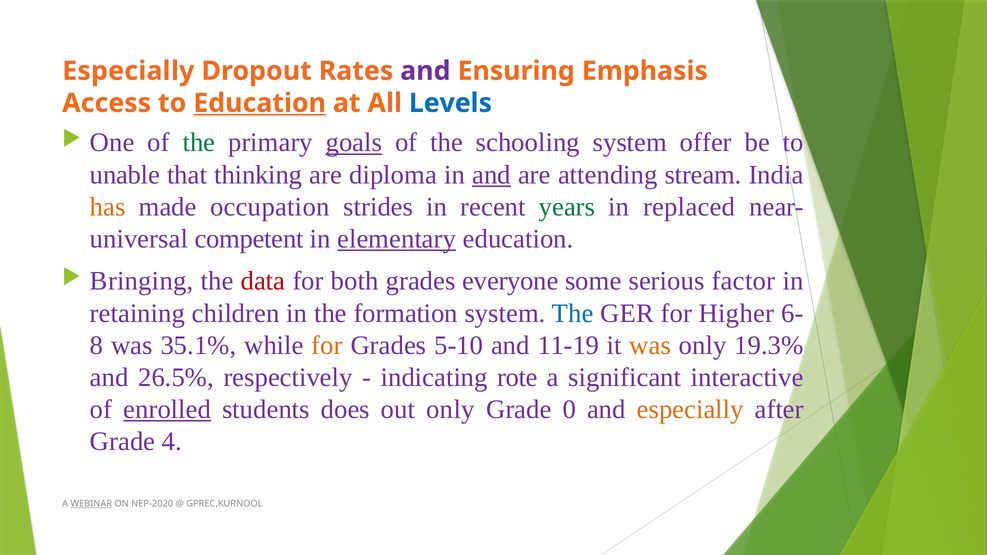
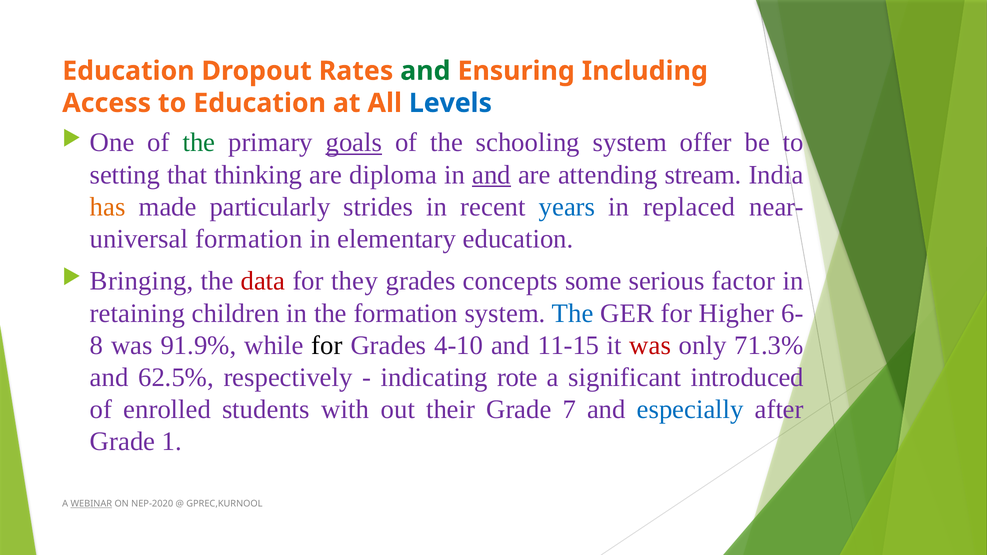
Especially: Especially -> Education (128, 71)
and colour: purple -> green (425, 71)
Emphasis: Emphasis -> Including (645, 71)
Education underline: present -> none (260, 103)
unable: unable -> setting (125, 175)
occupation: occupation -> particularly (270, 207)
years colour: green -> blue (567, 207)
universal competent: competent -> formation (249, 239)
elementary underline: present -> none (397, 239)
both: both -> they (355, 281)
everyone: everyone -> concepts (510, 281)
35.1%: 35.1% -> 91.9% (198, 345)
for colour: orange -> black (327, 345)
5-10: 5-10 -> 4-10 (459, 345)
11-19: 11-19 -> 11-15 (568, 345)
was colour: orange -> red (650, 345)
19.3%: 19.3% -> 71.3% (769, 345)
26.5%: 26.5% -> 62.5% (176, 377)
interactive: interactive -> introduced (747, 377)
enrolled underline: present -> none (167, 409)
does: does -> with (345, 409)
out only: only -> their (451, 409)
0: 0 -> 7 (569, 409)
especially colour: orange -> blue (690, 409)
4: 4 -> 1 (172, 442)
